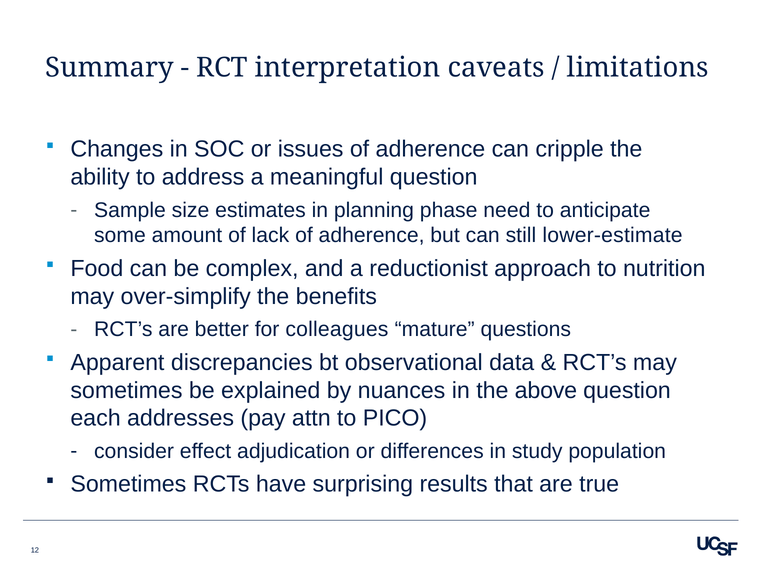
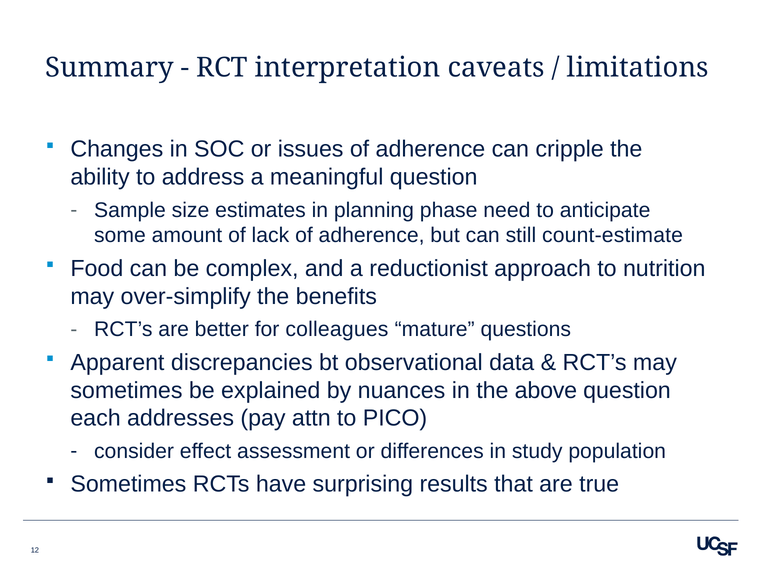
lower-estimate: lower-estimate -> count-estimate (613, 235)
adjudication: adjudication -> assessment (294, 451)
